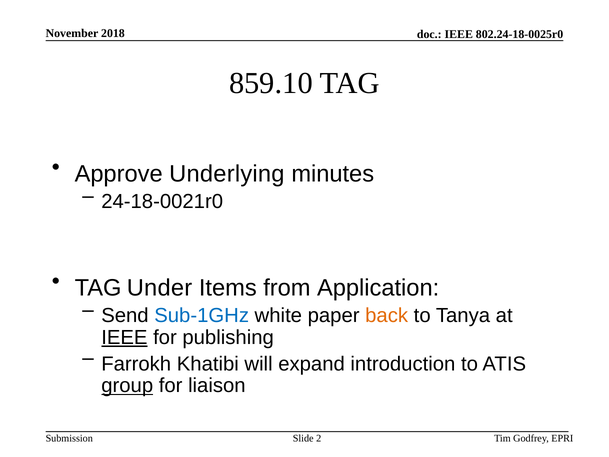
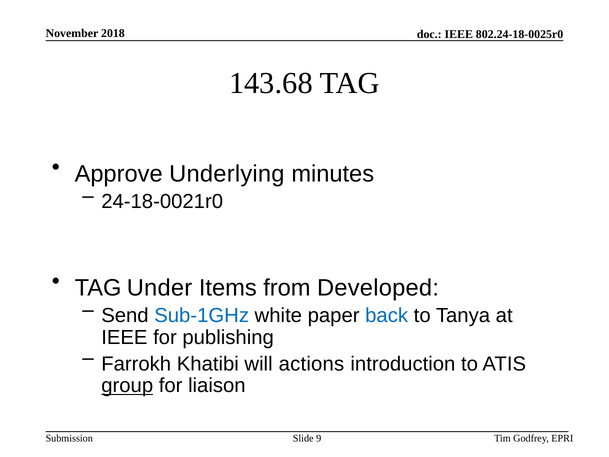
859.10: 859.10 -> 143.68 (271, 83)
Application: Application -> Developed (378, 288)
back colour: orange -> blue (387, 316)
IEEE underline: present -> none (124, 337)
expand: expand -> actions (311, 364)
2: 2 -> 9 (319, 438)
